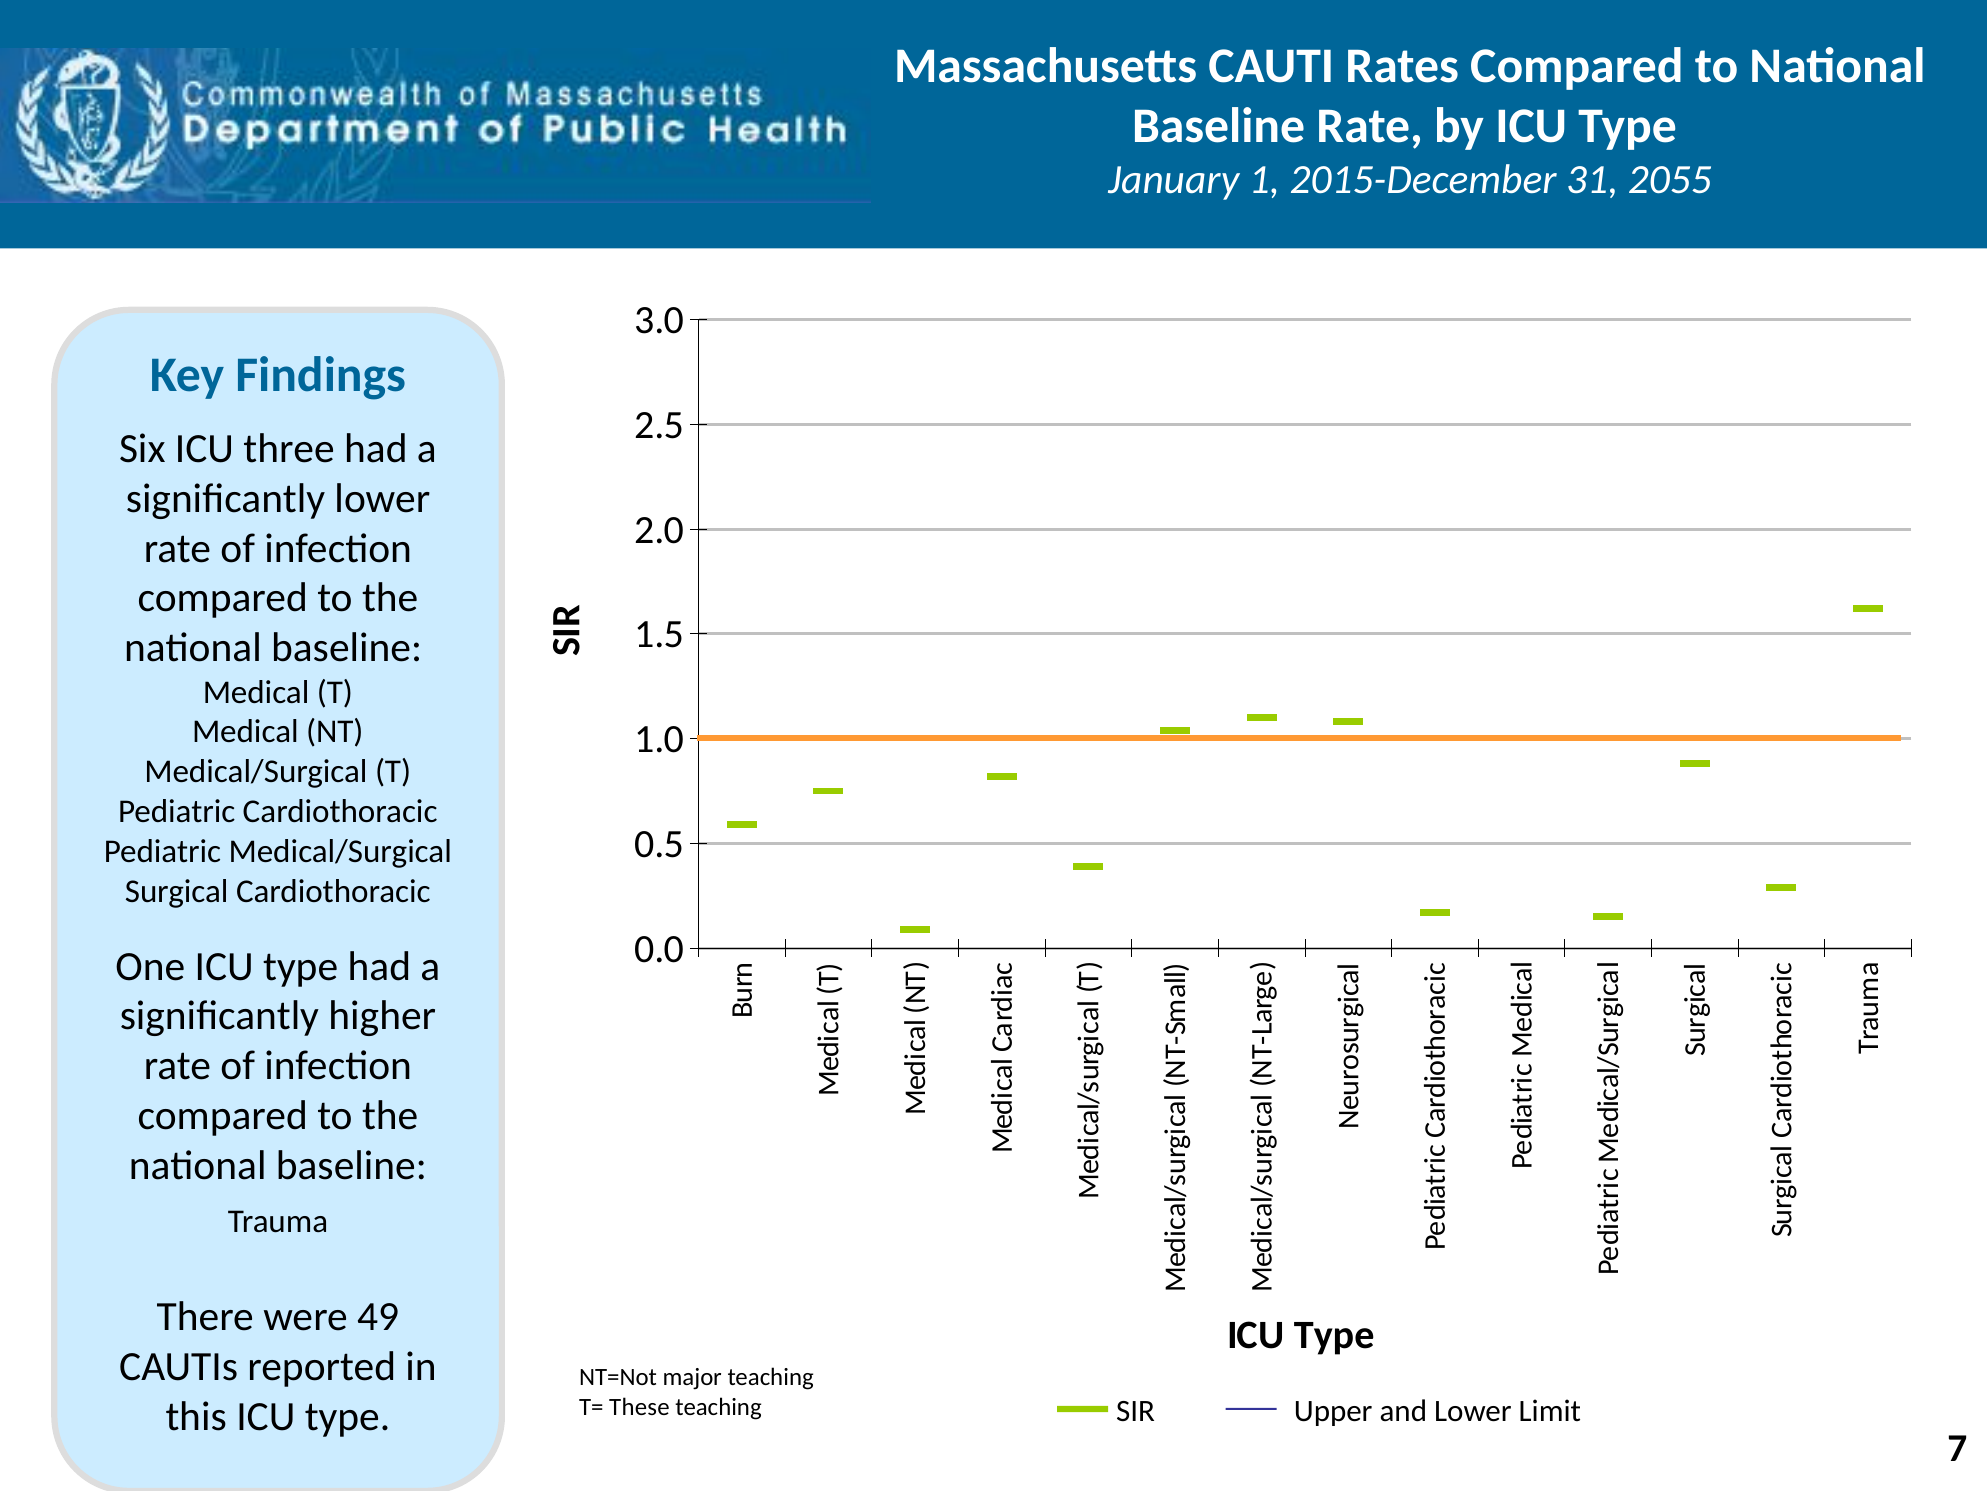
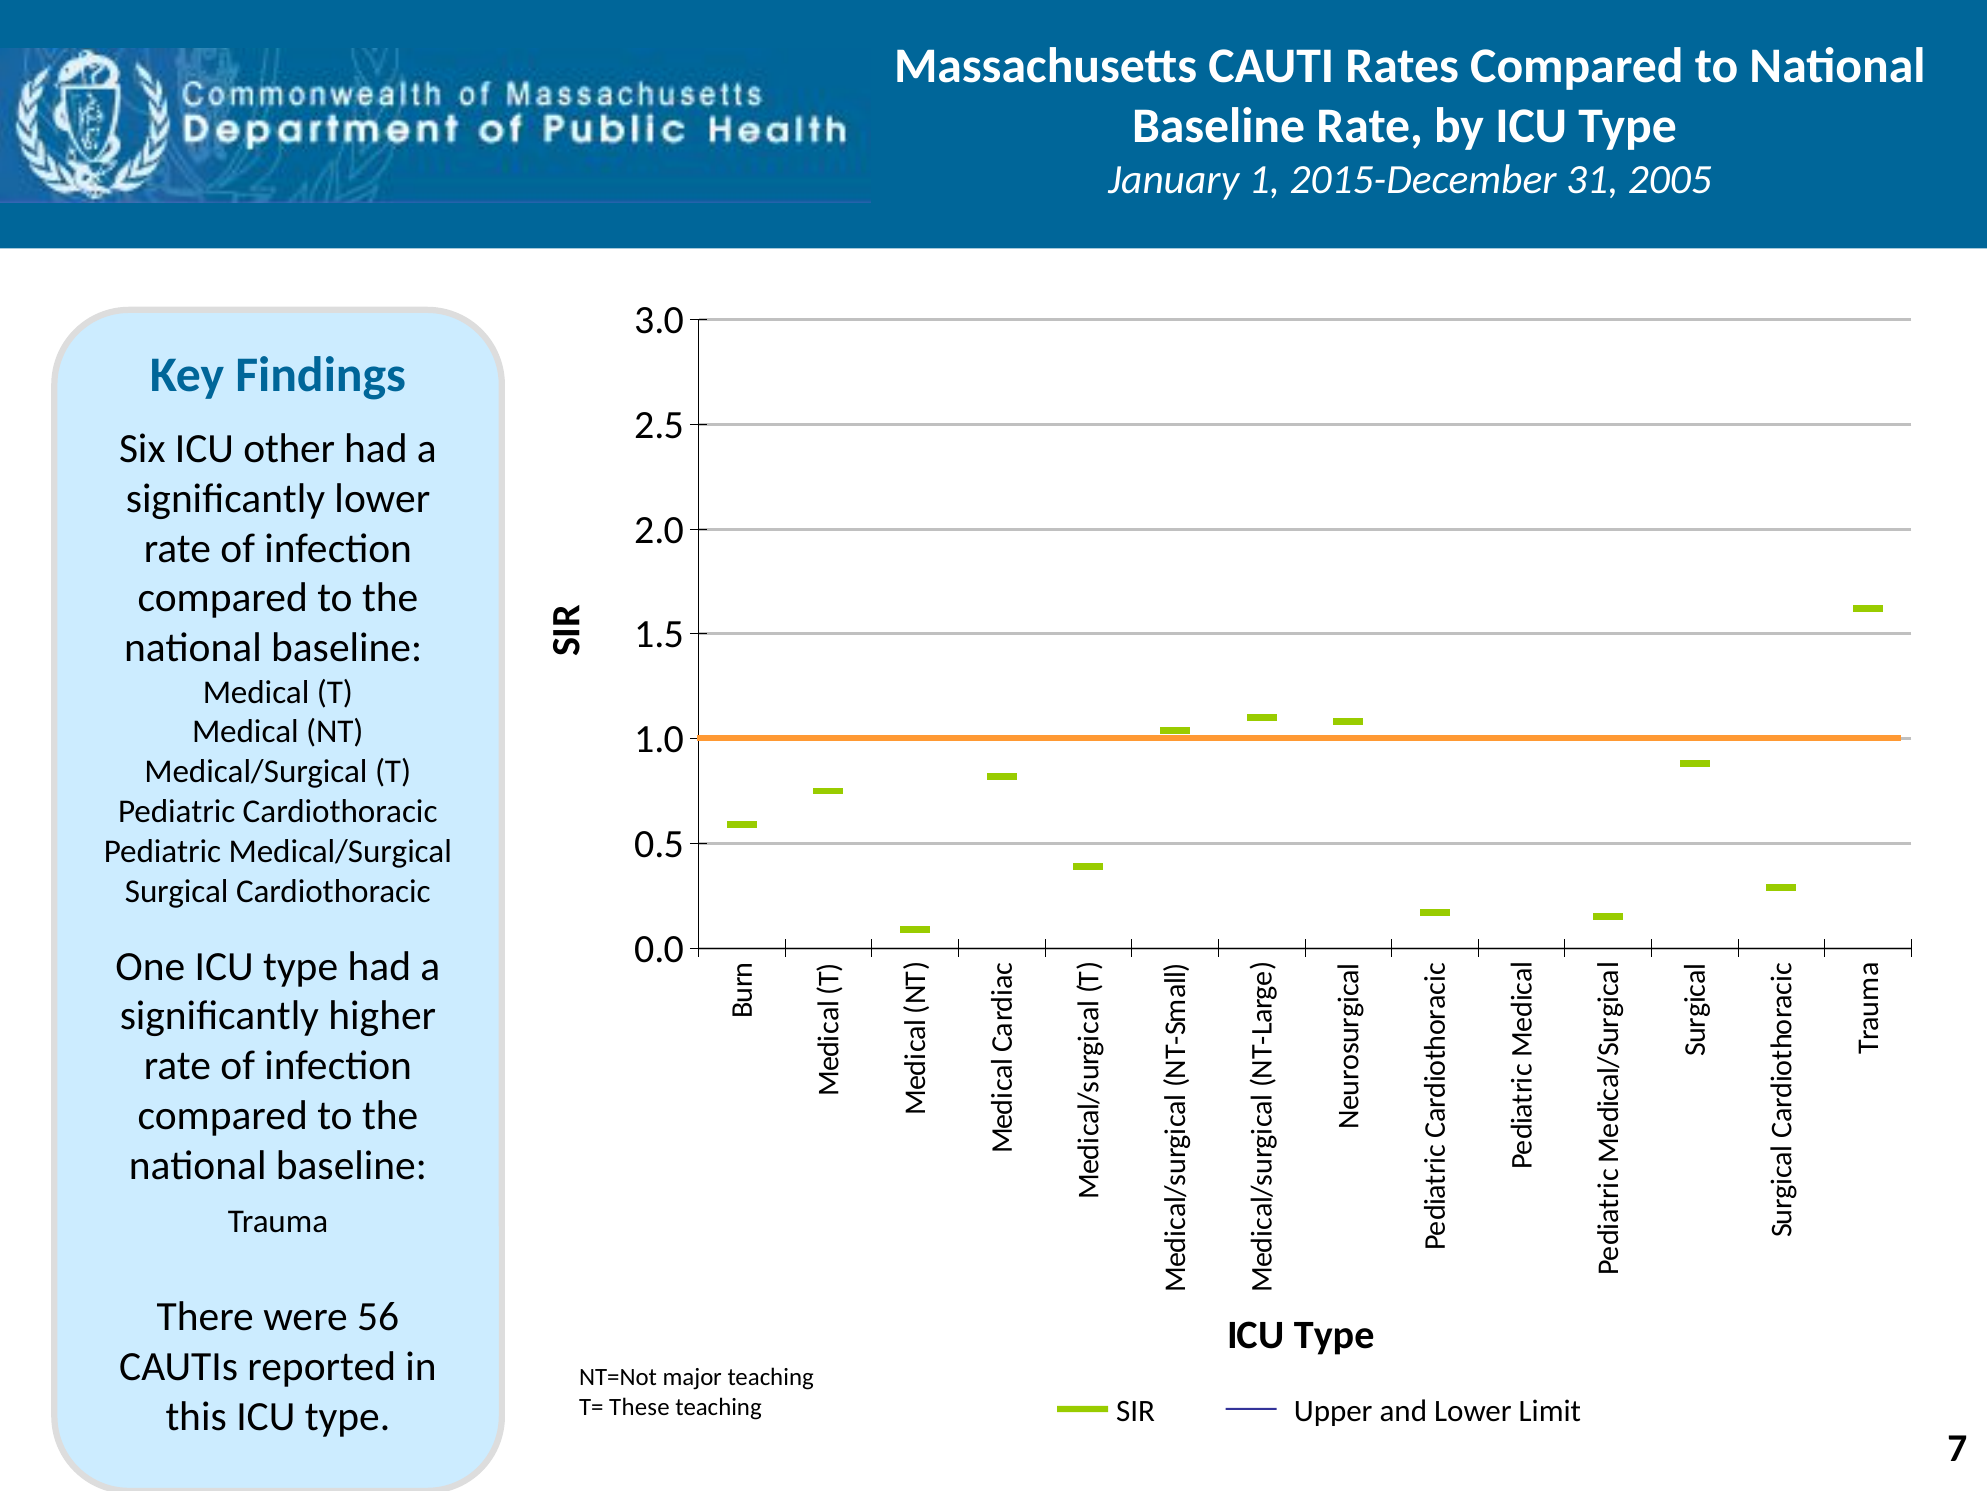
2055: 2055 -> 2005 (1670, 180)
three: three -> other (289, 449)
49: 49 -> 56 (378, 1317)
